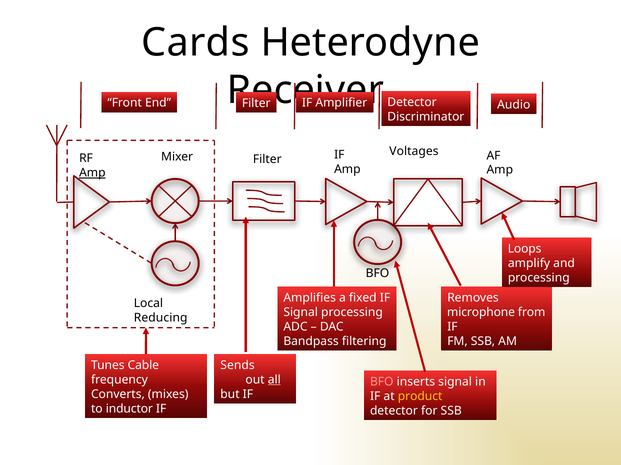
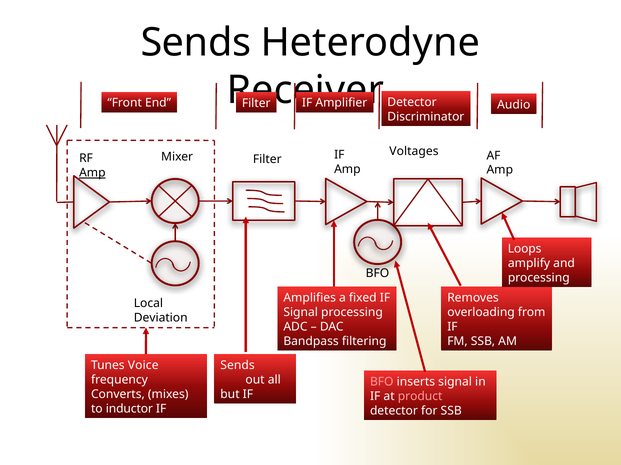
Cards: Cards -> Sends (196, 43)
microphone: microphone -> overloading (481, 313)
Reducing: Reducing -> Deviation (161, 318)
Cable: Cable -> Voice (143, 366)
all underline: present -> none (274, 380)
product colour: yellow -> pink (420, 397)
